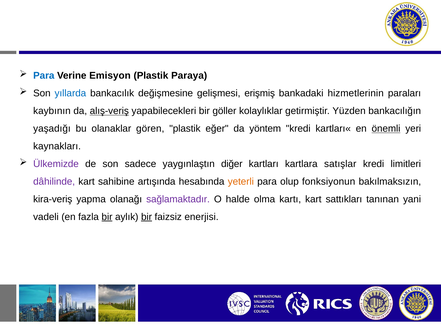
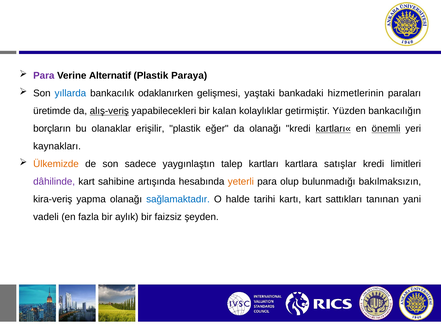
Para colour: blue -> purple (44, 76)
Emisyon: Emisyon -> Alternatif (110, 76)
değişmesine: değişmesine -> odaklanırken (166, 93)
erişmiş: erişmiş -> yaştaki (260, 93)
kaybının: kaybının -> üretimde (52, 111)
göller: göller -> kalan (224, 111)
yaşadığı: yaşadığı -> borçların (52, 129)
gören: gören -> erişilir (150, 129)
da yöntem: yöntem -> olanağı (265, 129)
kartları« underline: none -> present (333, 129)
Ülkemizde colour: purple -> orange (56, 164)
diğer: diğer -> talep (232, 164)
fonksiyonun: fonksiyonun -> bulunmadığı (329, 181)
sağlamaktadır colour: purple -> blue (178, 199)
olma: olma -> tarihi (265, 199)
bir underline: present -> none (107, 217)
bir underline: present -> none (147, 217)
enerjisi: enerjisi -> şeyden (202, 217)
